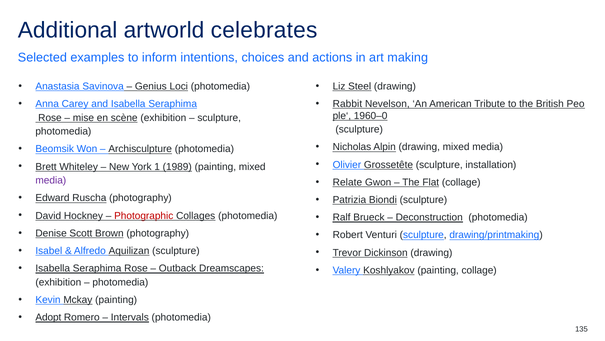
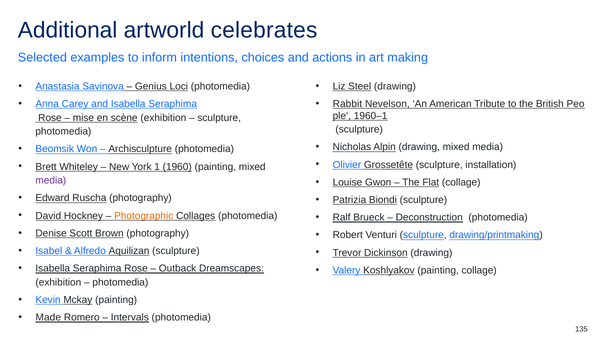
1960–0: 1960–0 -> 1960–1 (371, 116)
1989: 1989 -> 1960 (177, 166)
Relate: Relate -> Louise (347, 182)
Photographic colour: red -> orange (144, 215)
Adopt: Adopt -> Made (48, 317)
